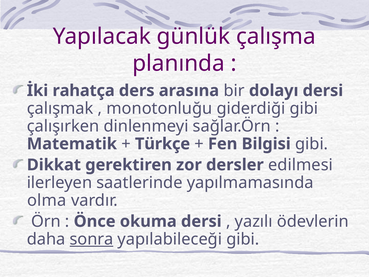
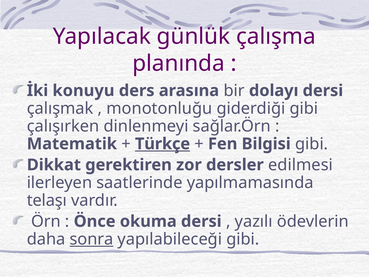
rahatça: rahatça -> konuyu (83, 91)
Türkçe underline: none -> present (163, 144)
olma: olma -> telaşı (47, 200)
